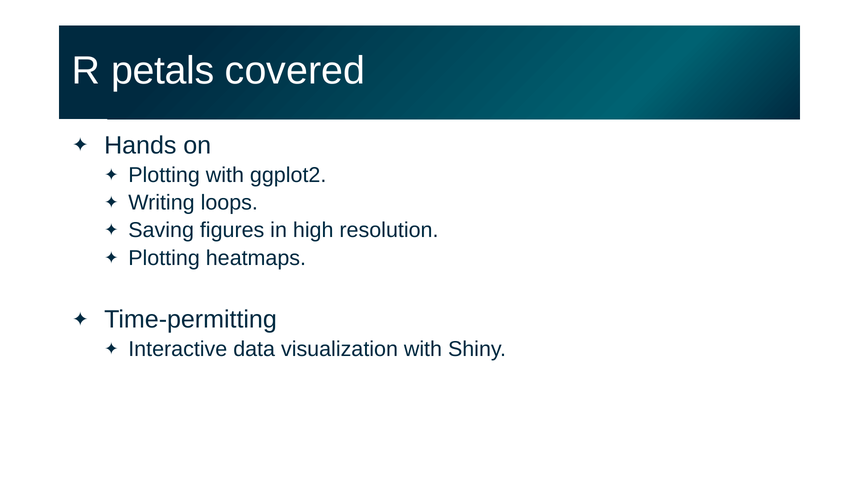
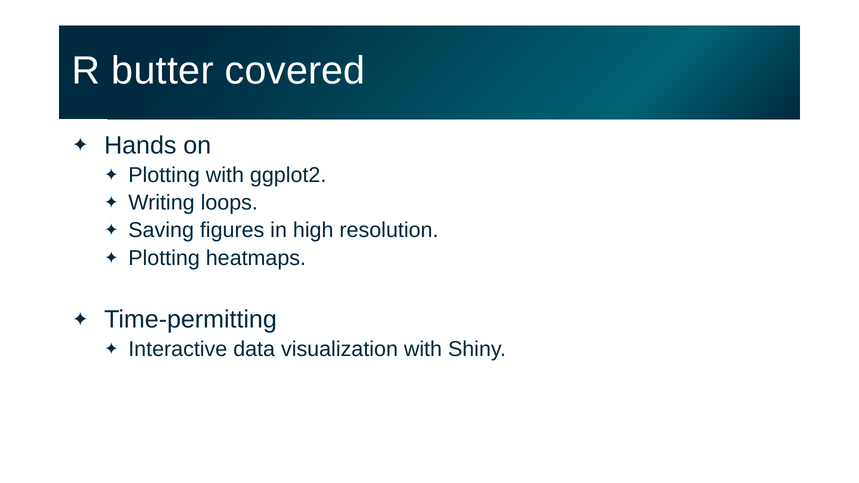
petals: petals -> butter (162, 71)
